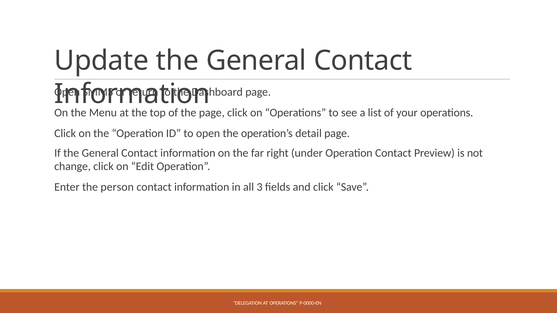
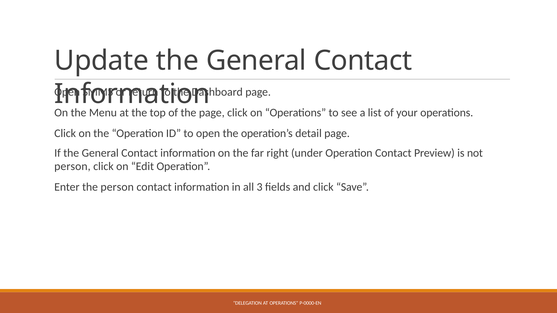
change: change -> person (72, 167)
